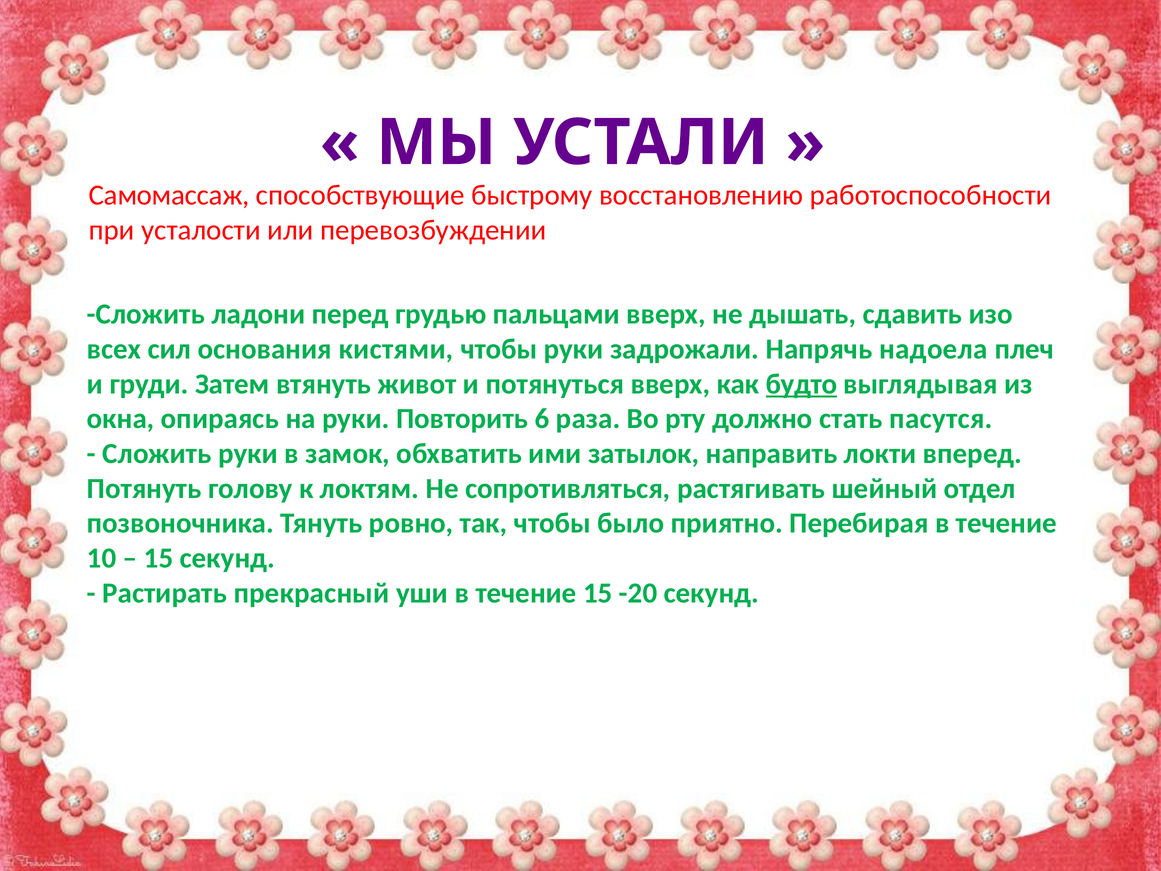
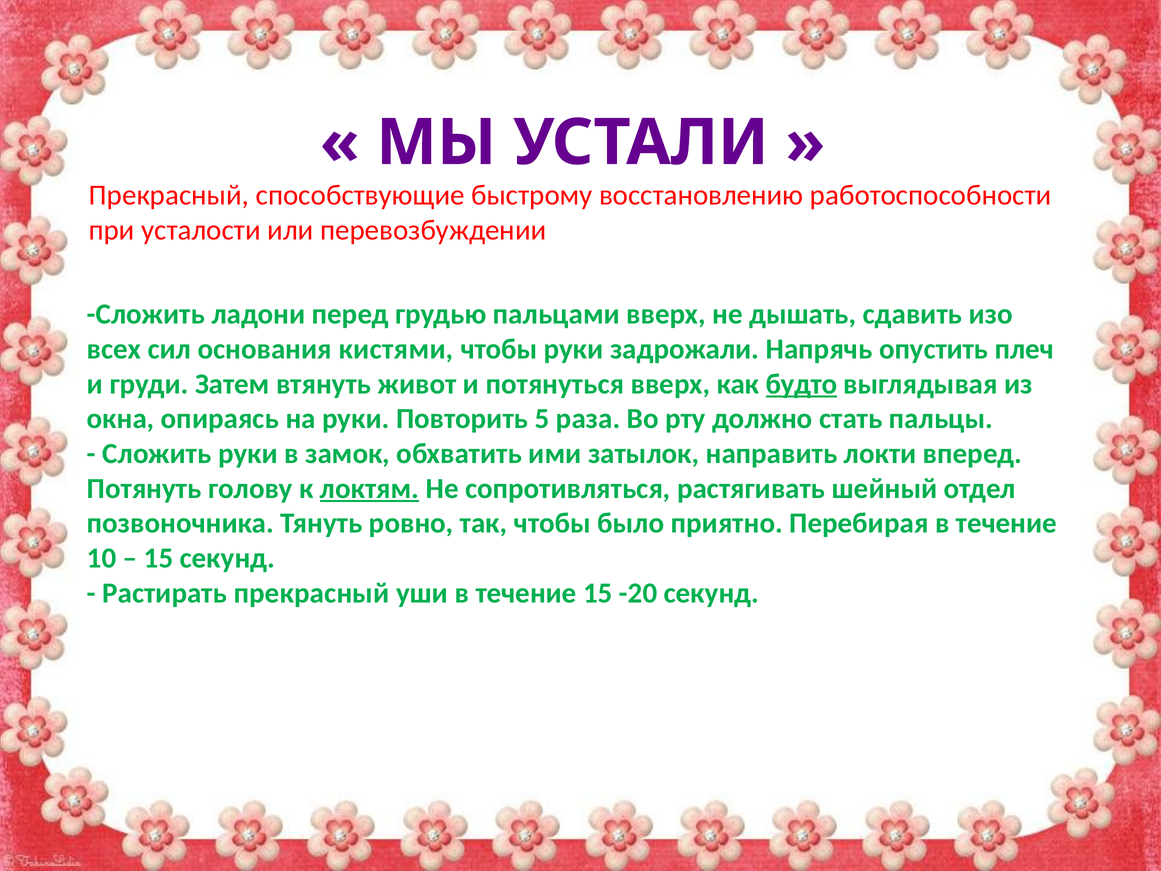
Самомассаж: Самомассаж -> Прекрасный (169, 195)
надоела: надоела -> опустить (934, 349)
6: 6 -> 5 (542, 419)
пасутся: пасутся -> пальцы (941, 419)
локтям underline: none -> present (370, 488)
